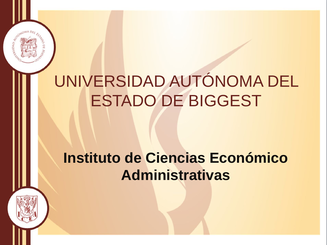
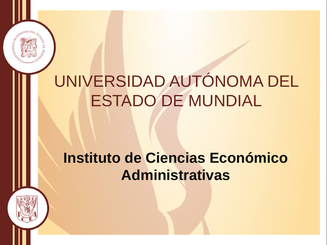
BIGGEST: BIGGEST -> MUNDIAL (225, 101)
